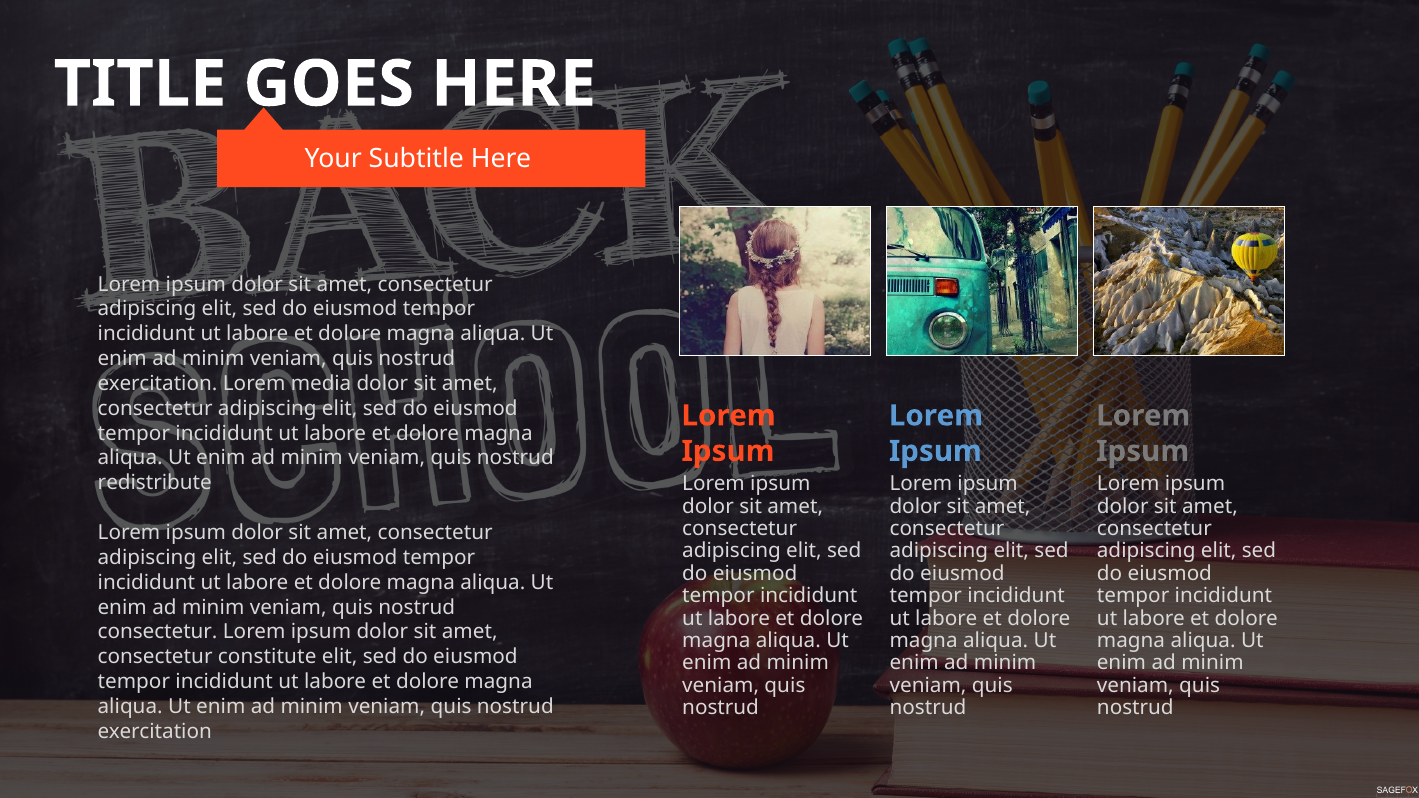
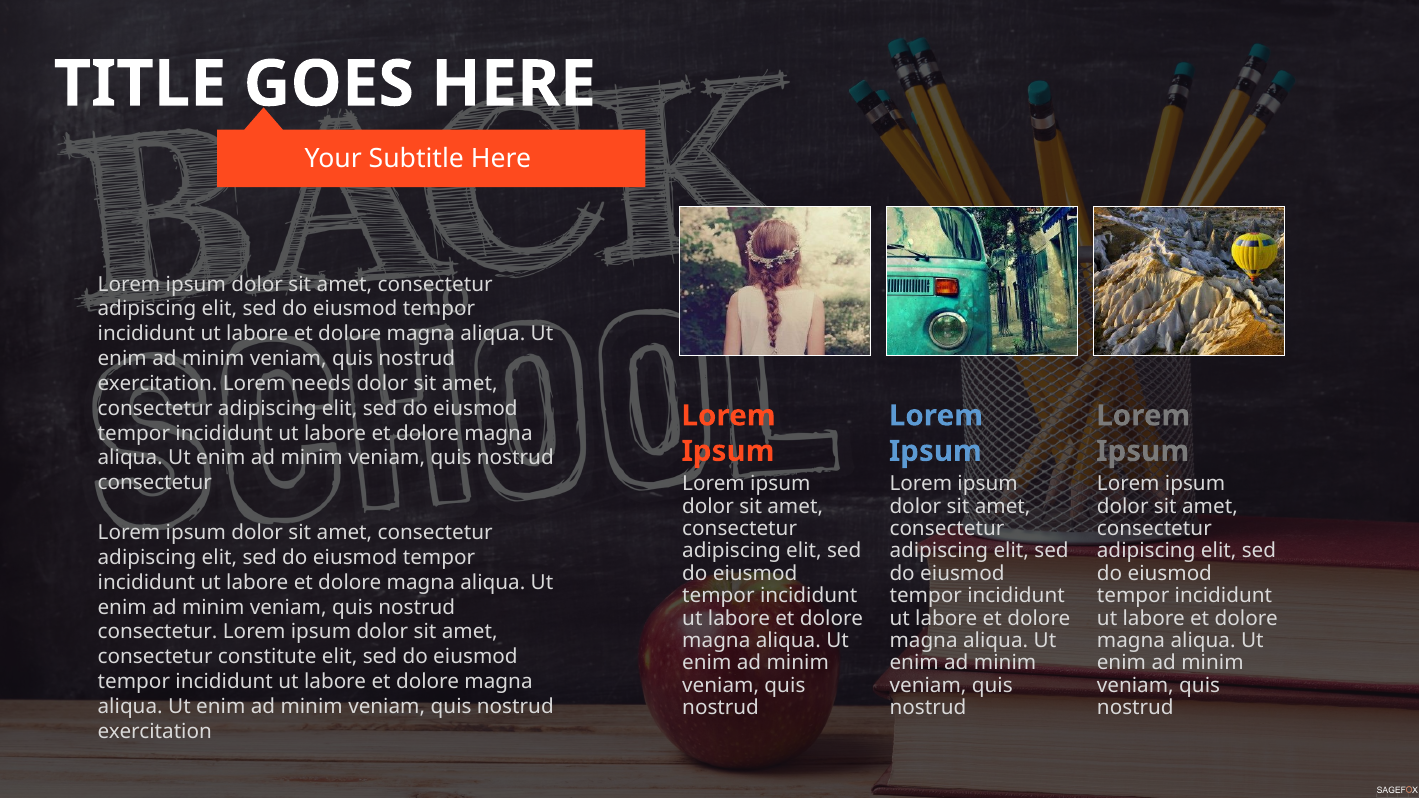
media: media -> needs (321, 384)
redistribute: redistribute -> consectetur (155, 483)
